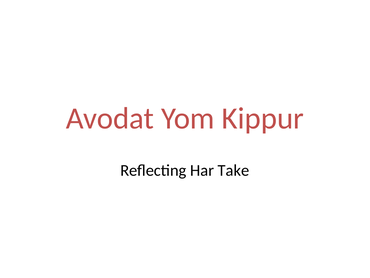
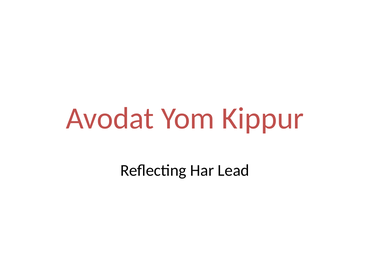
Take: Take -> Lead (234, 170)
